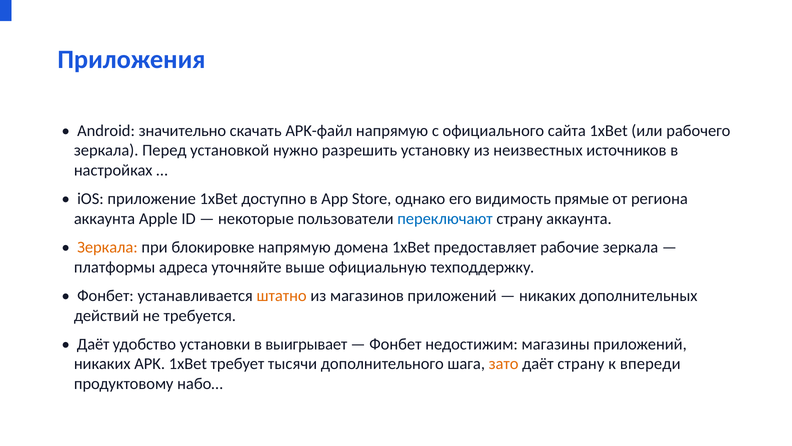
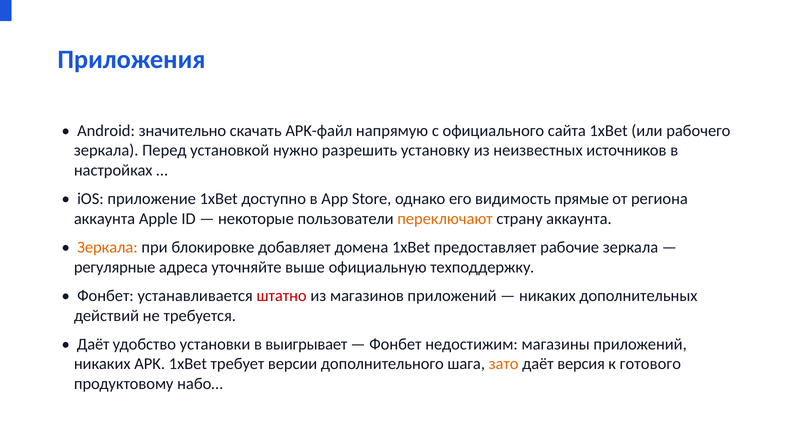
переключают colour: blue -> orange (445, 218)
блокировке напрямую: напрямую -> добавляет (294, 247)
платформы: платформы -> регулярные (115, 267)
штатно colour: orange -> red (282, 295)
тысячи: тысячи -> версии (293, 364)
даёт страну: страну -> версия (581, 364)
впереди: впереди -> готового (650, 364)
